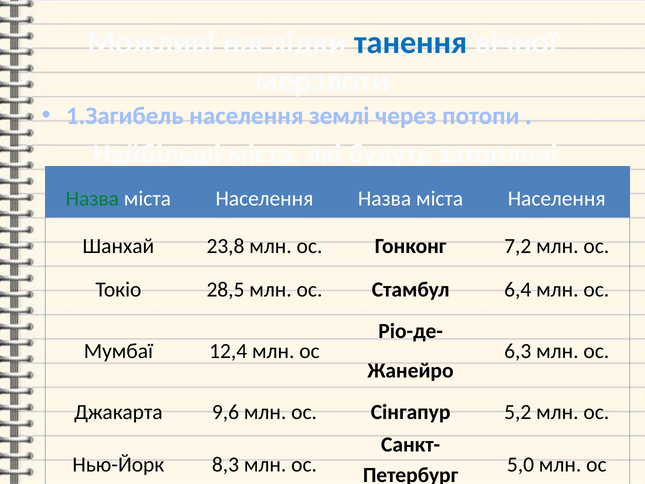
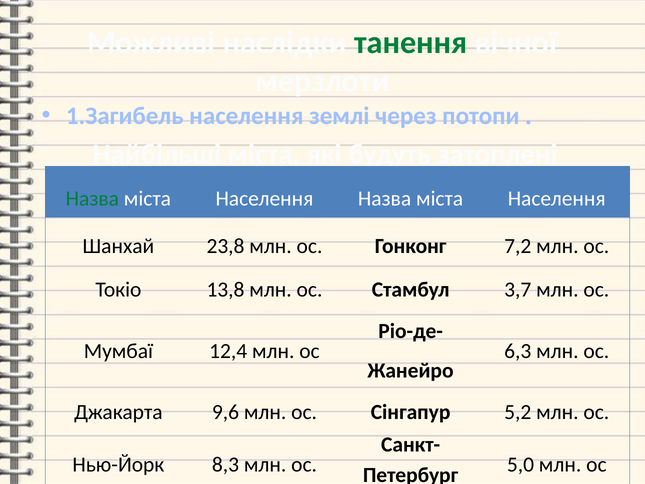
танення colour: blue -> green (411, 43)
28,5: 28,5 -> 13,8 (225, 290)
6,4: 6,4 -> 3,7 (518, 290)
